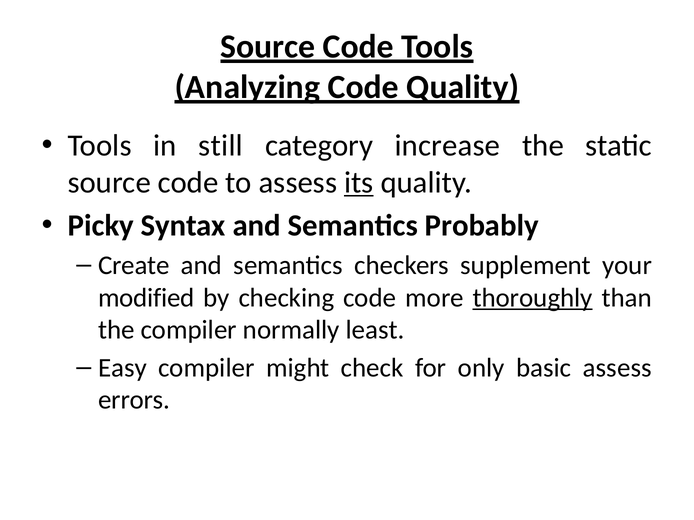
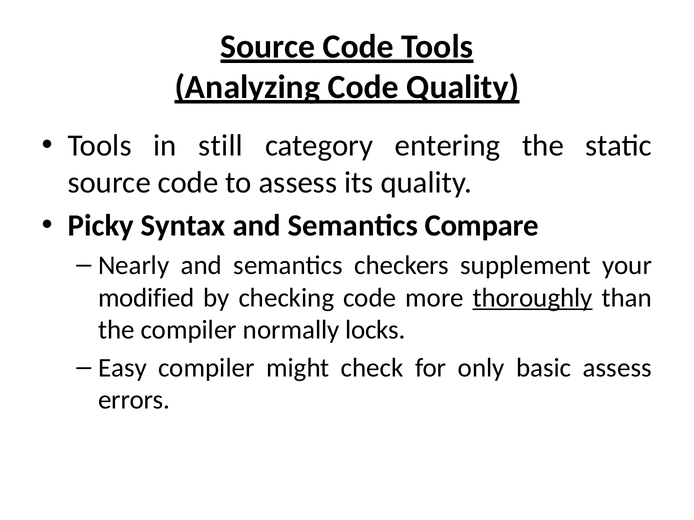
increase: increase -> entering (448, 146)
its underline: present -> none (359, 183)
Probably: Probably -> Compare (482, 226)
Create: Create -> Nearly (134, 266)
least: least -> locks (375, 330)
